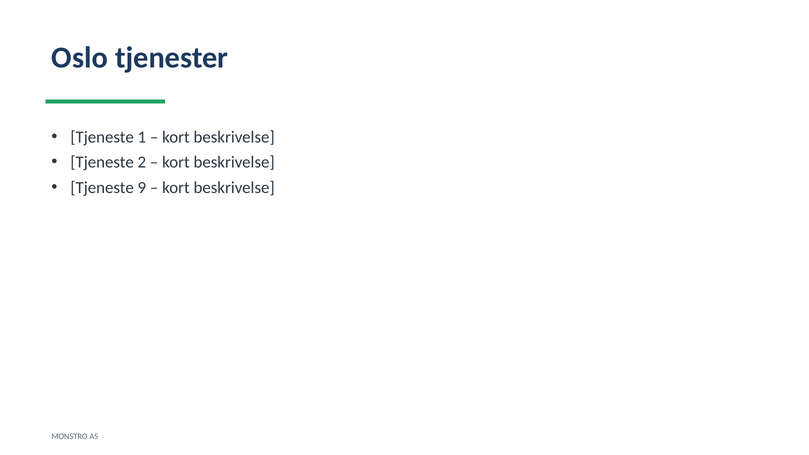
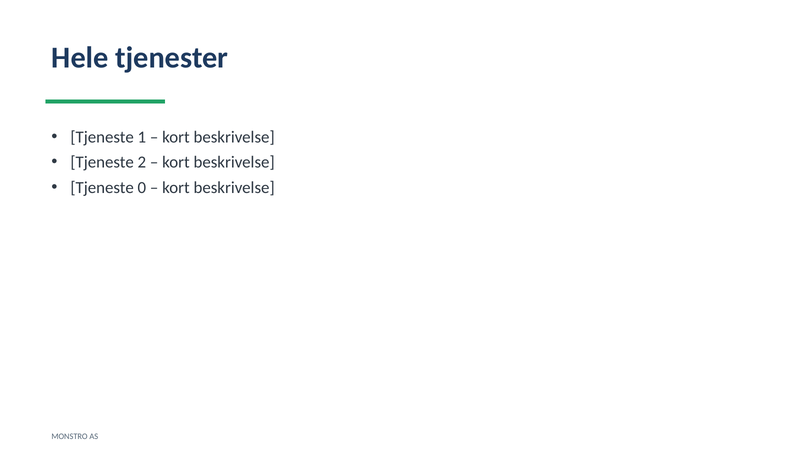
Oslo: Oslo -> Hele (80, 58)
9: 9 -> 0 (142, 188)
